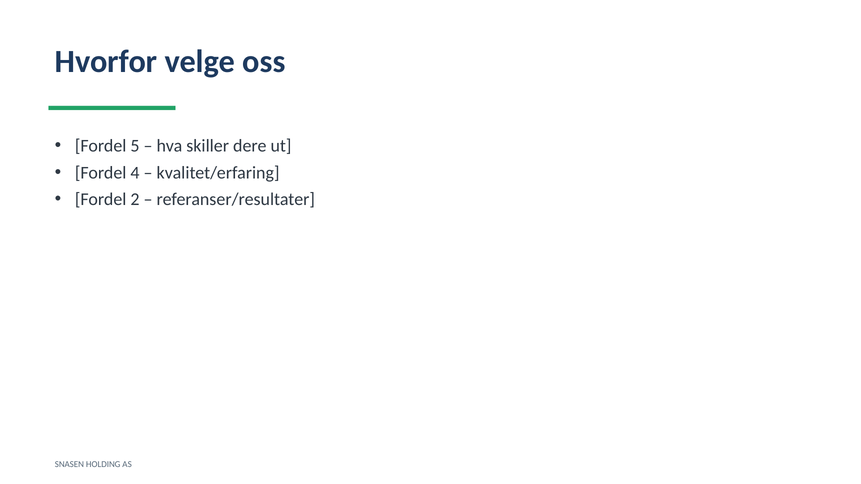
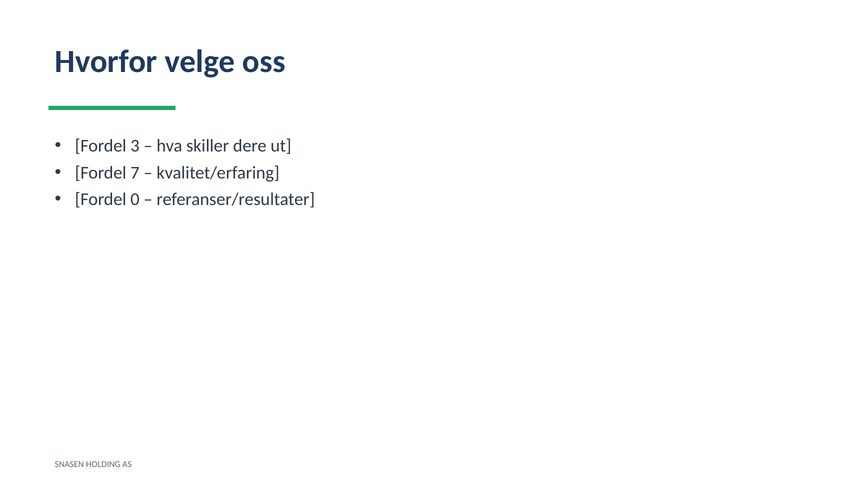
5: 5 -> 3 (135, 146)
4: 4 -> 7 (135, 173)
2: 2 -> 0 (135, 200)
